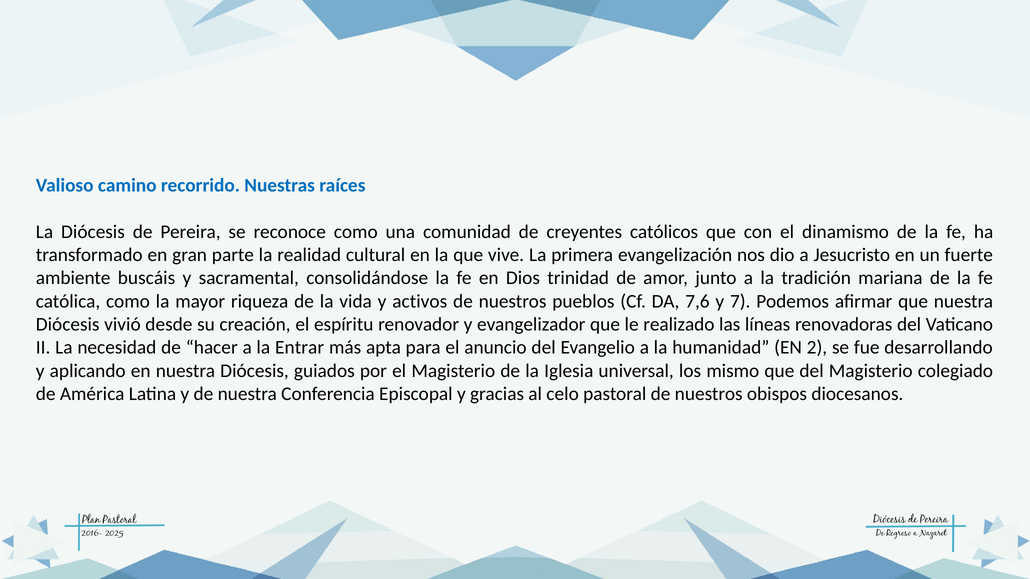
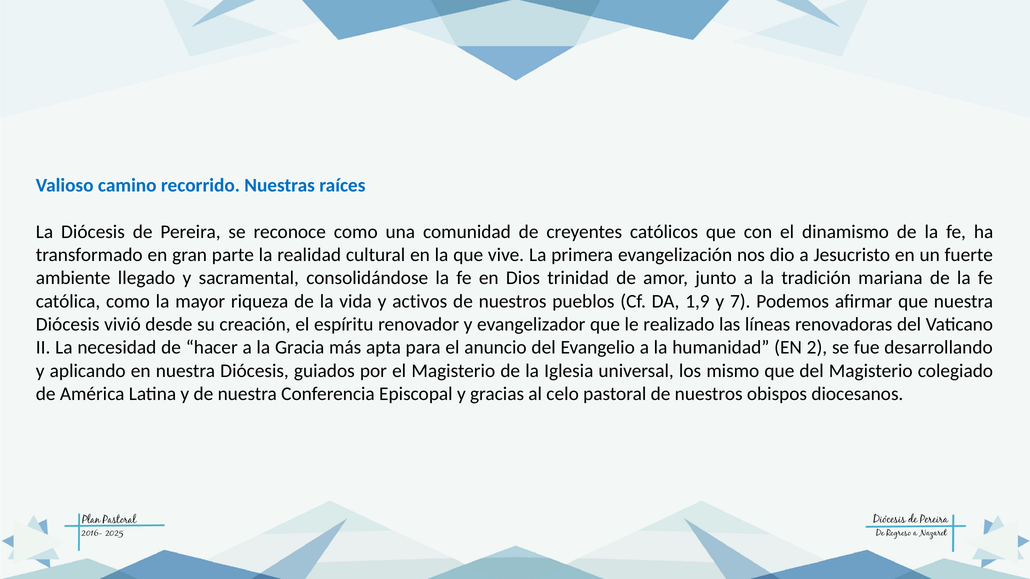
buscáis: buscáis -> llegado (147, 278)
7,6: 7,6 -> 1,9 (697, 301)
Entrar: Entrar -> Gracia (300, 348)
